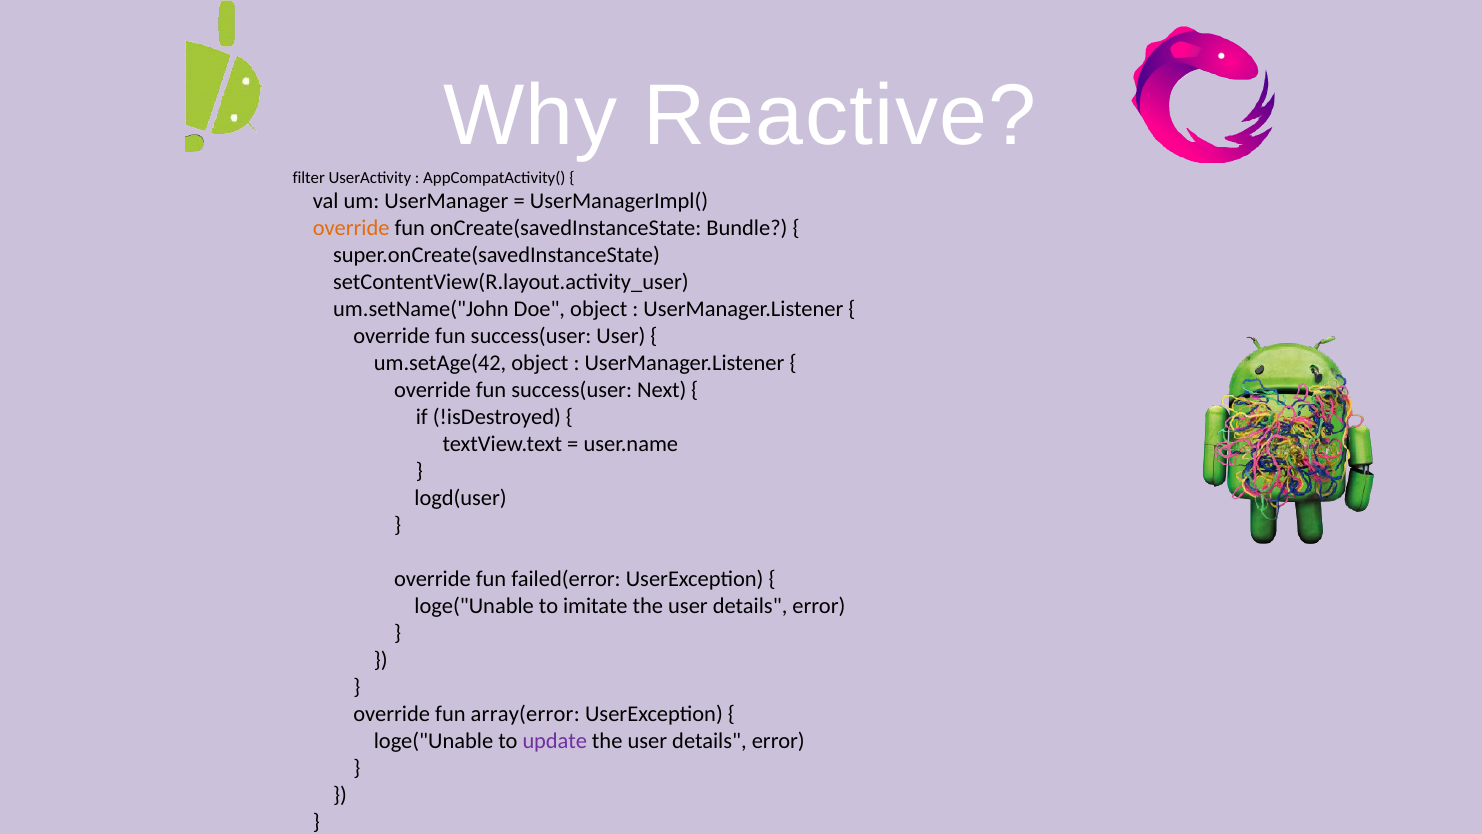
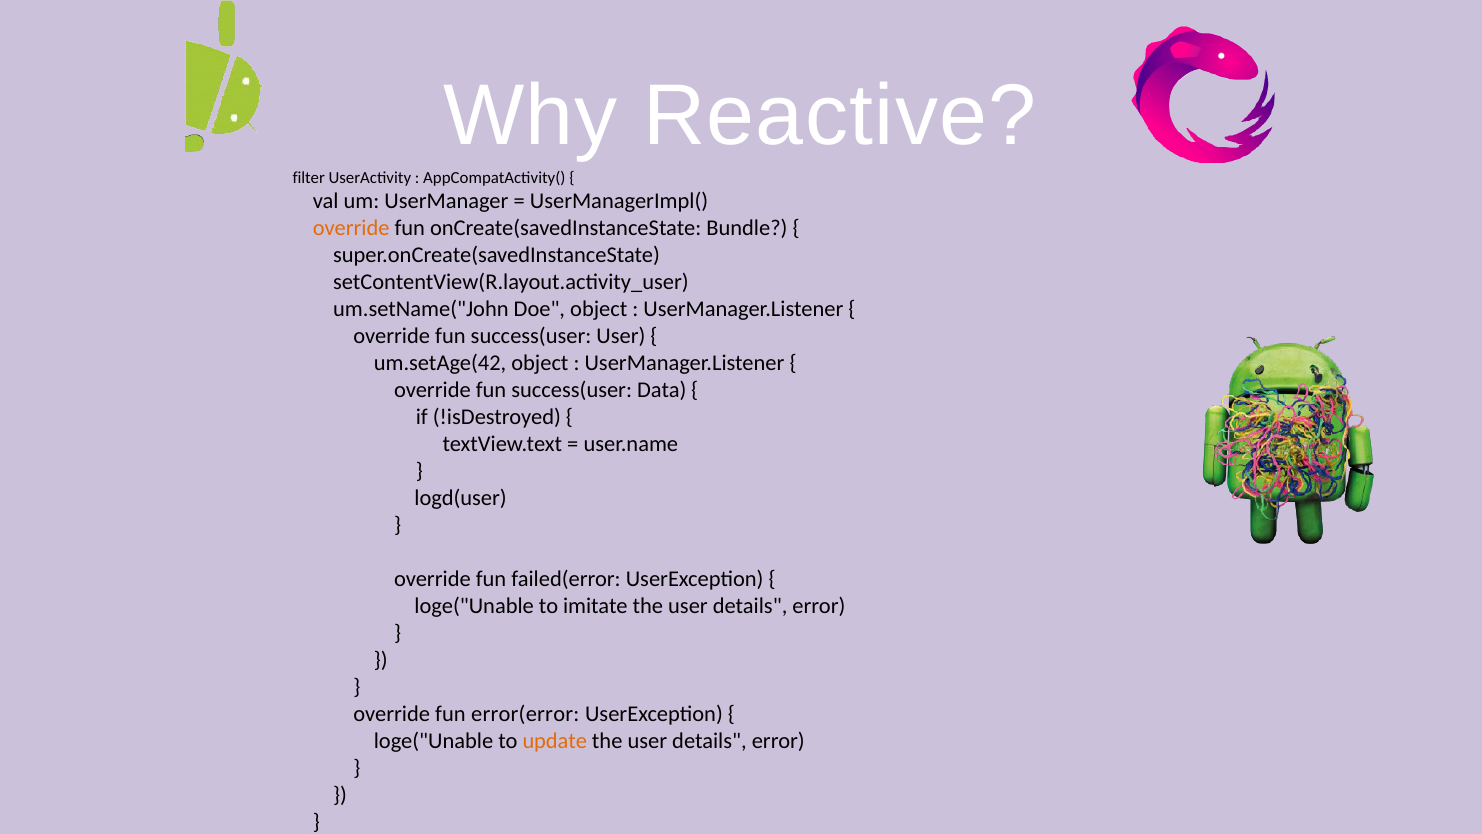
Next: Next -> Data (662, 390)
array(error: array(error -> error(error (525, 714)
update colour: purple -> orange (555, 741)
